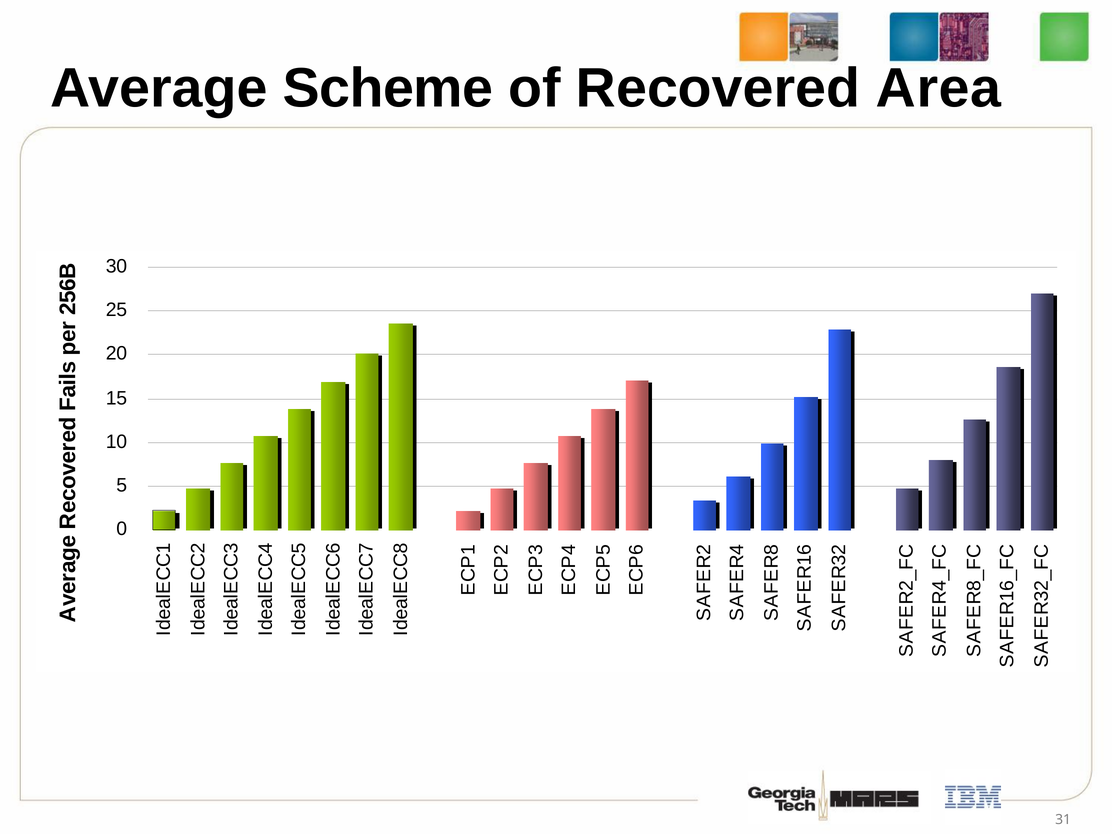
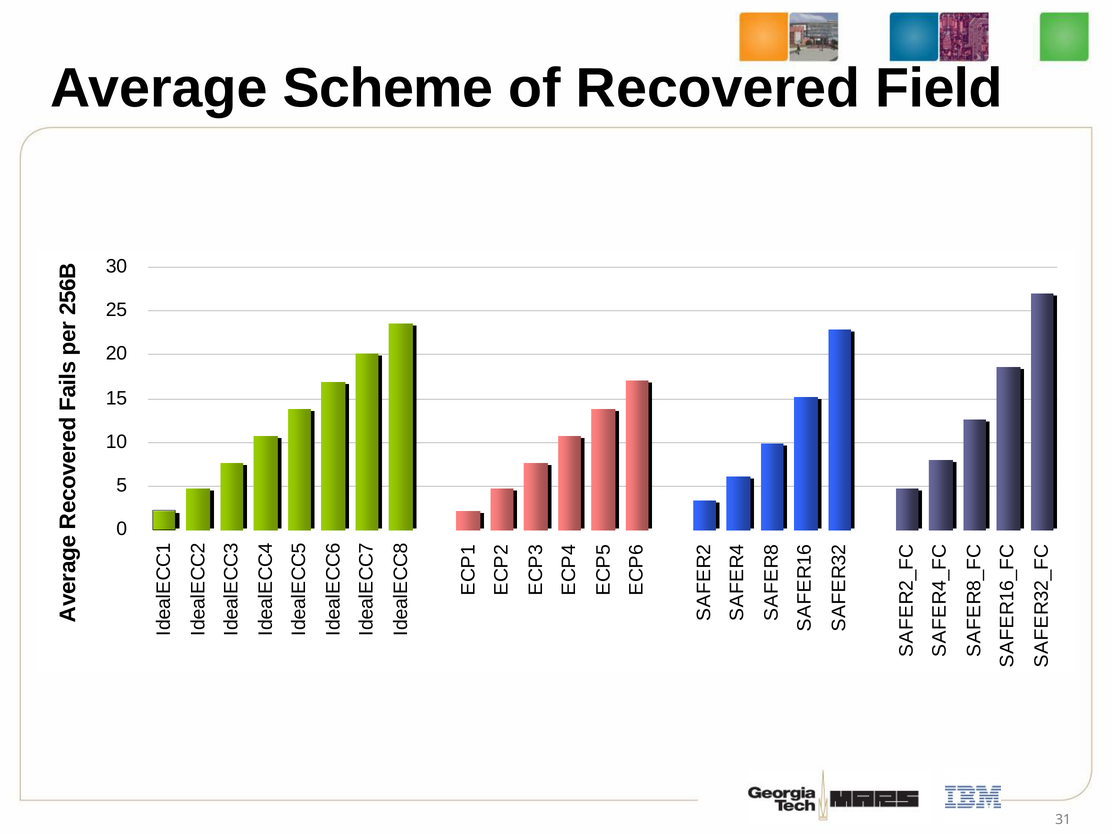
Area: Area -> Field (939, 89)
